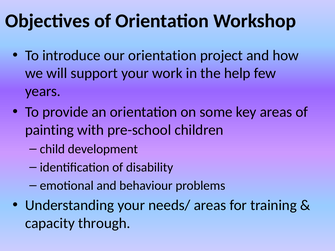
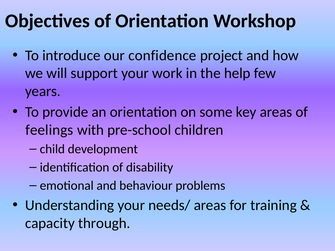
our orientation: orientation -> confidence (162, 56)
painting: painting -> feelings (49, 130)
